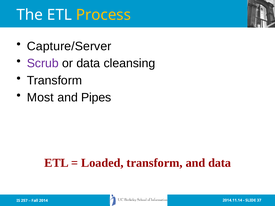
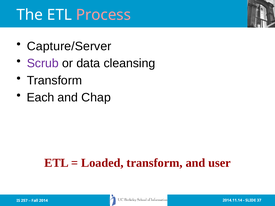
Process colour: yellow -> pink (103, 15)
Most: Most -> Each (40, 98)
Pipes: Pipes -> Chap (96, 98)
and data: data -> user (220, 163)
